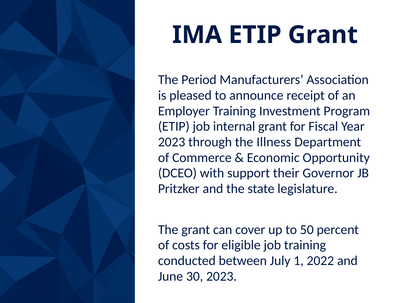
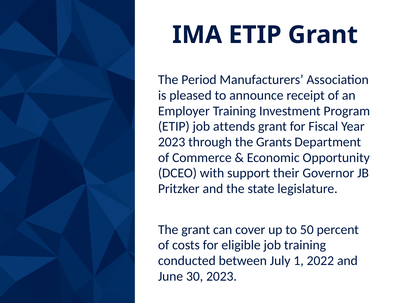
internal: internal -> attends (234, 127)
Illness: Illness -> Grants (274, 142)
